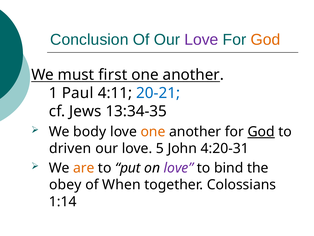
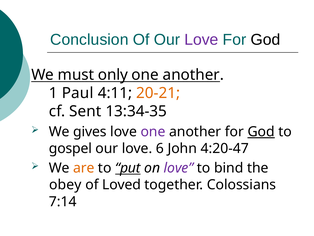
God colour: orange -> black (265, 40)
first: first -> only (113, 75)
20-21 colour: blue -> orange (158, 93)
Jews: Jews -> Sent (85, 111)
body: body -> gives (90, 131)
one colour: orange -> purple (153, 131)
driven: driven -> gospel (70, 148)
5: 5 -> 6 (160, 148)
4:20-31: 4:20-31 -> 4:20-47 (225, 148)
put underline: none -> present (128, 168)
When: When -> Loved (122, 184)
1:14: 1:14 -> 7:14 (63, 201)
